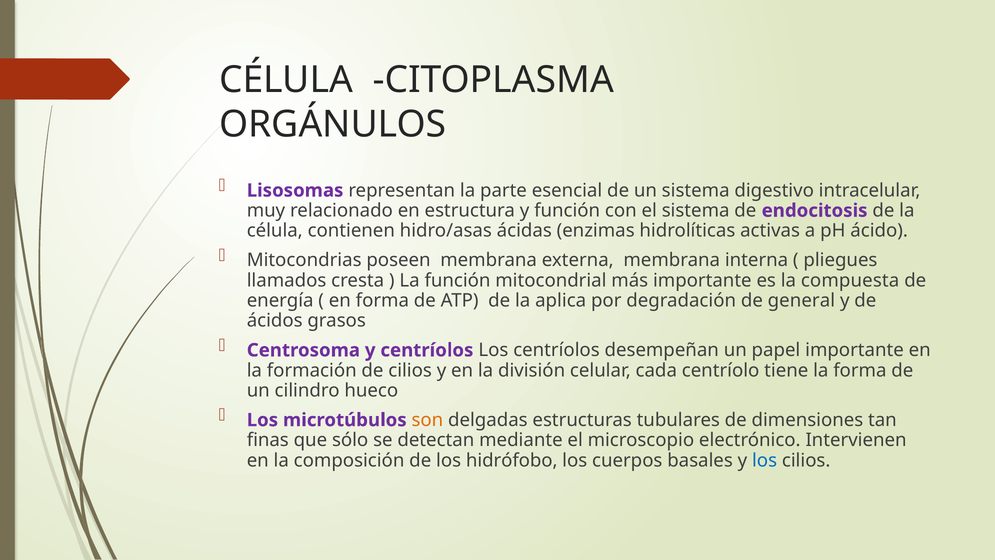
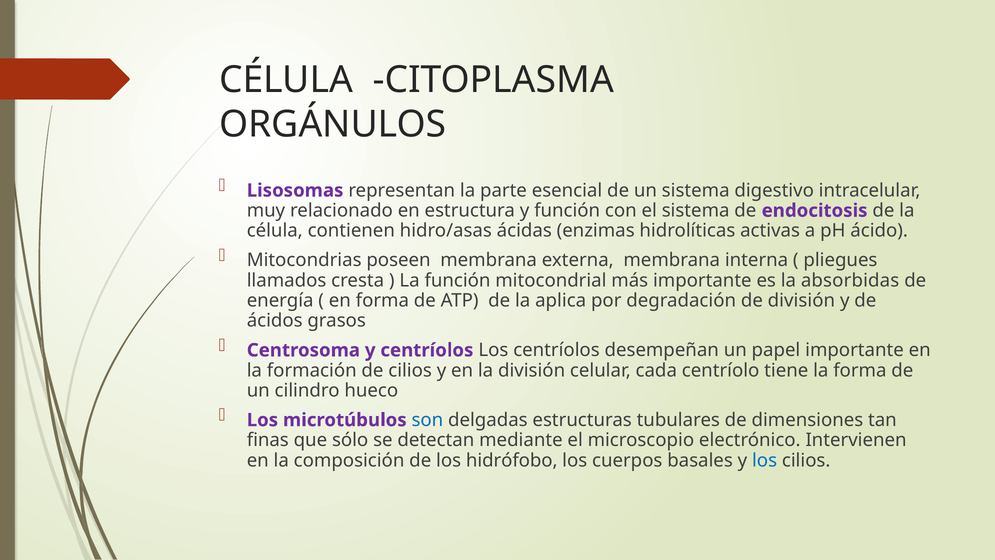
compuesta: compuesta -> absorbidas (850, 280)
de general: general -> división (801, 300)
son colour: orange -> blue (427, 420)
